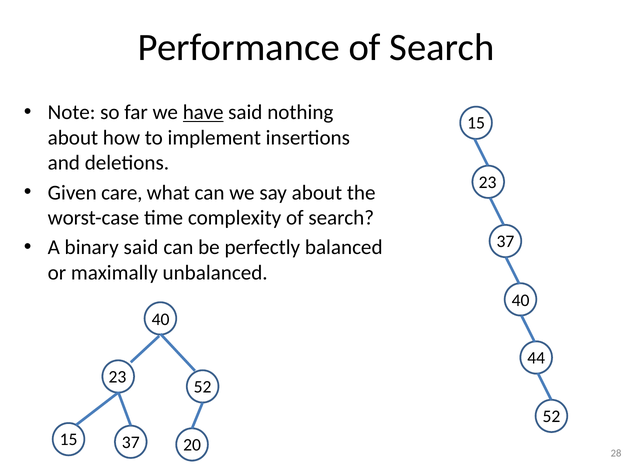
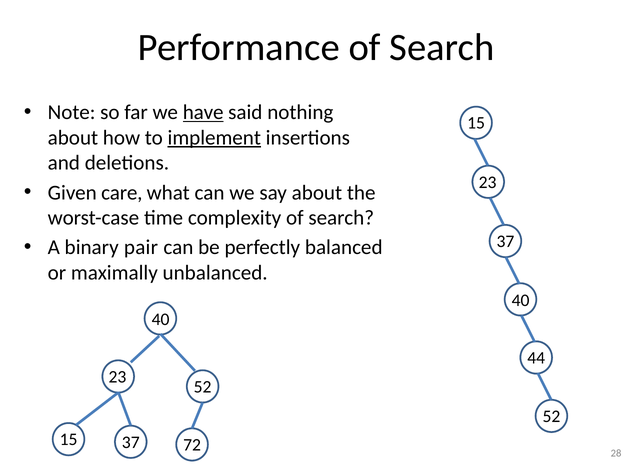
implement underline: none -> present (214, 138)
binary said: said -> pair (141, 247)
20: 20 -> 72 (192, 445)
